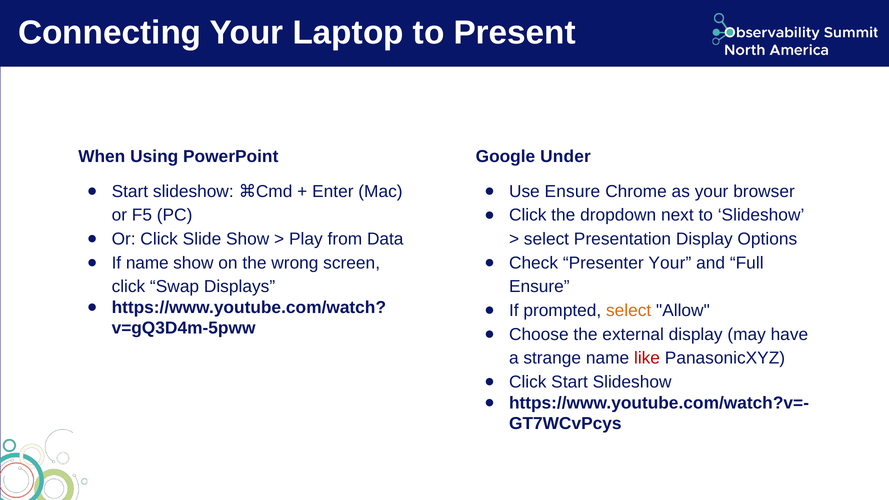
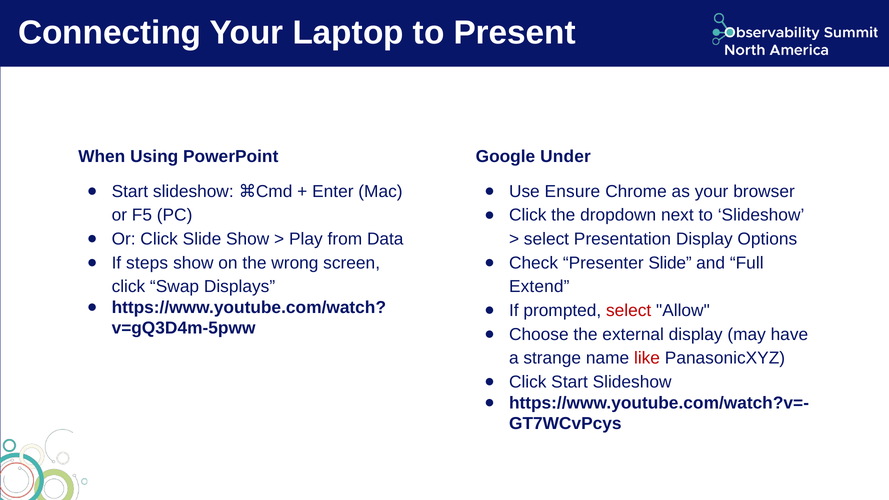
If name: name -> steps (147, 263)
Presenter Your: Your -> Slide (670, 263)
Ensure: Ensure -> Extend (539, 287)
select colour: orange -> red (629, 311)
